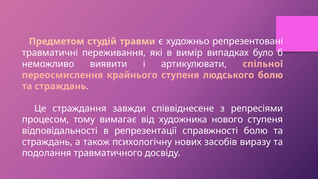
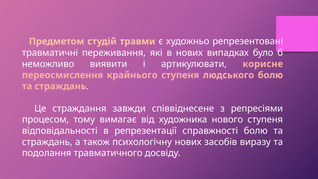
в вимір: вимір -> нових (189, 53)
спільної: спільної -> корисне (263, 64)
